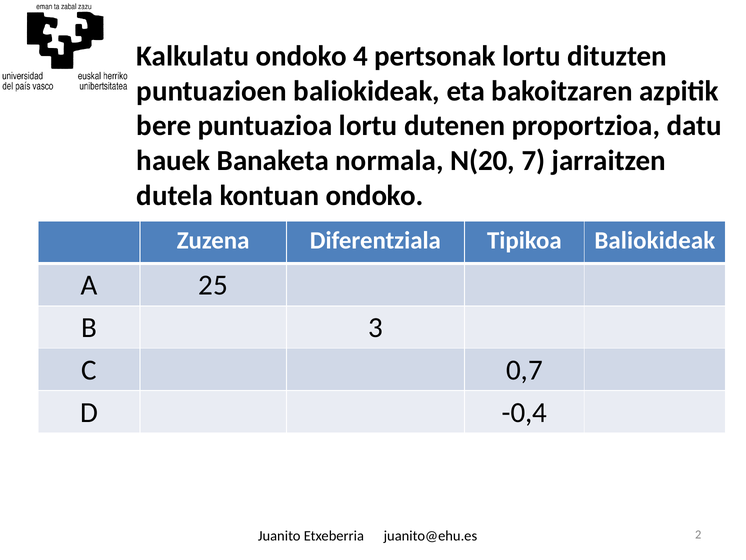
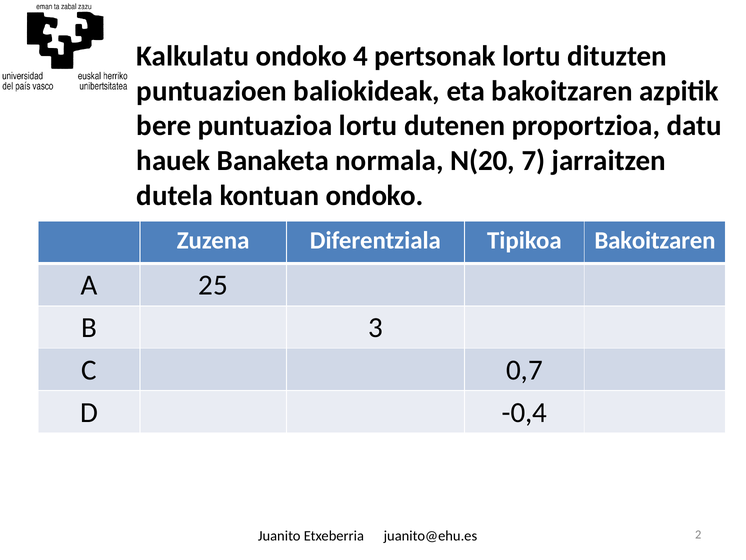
Tipikoa Baliokideak: Baliokideak -> Bakoitzaren (655, 240)
